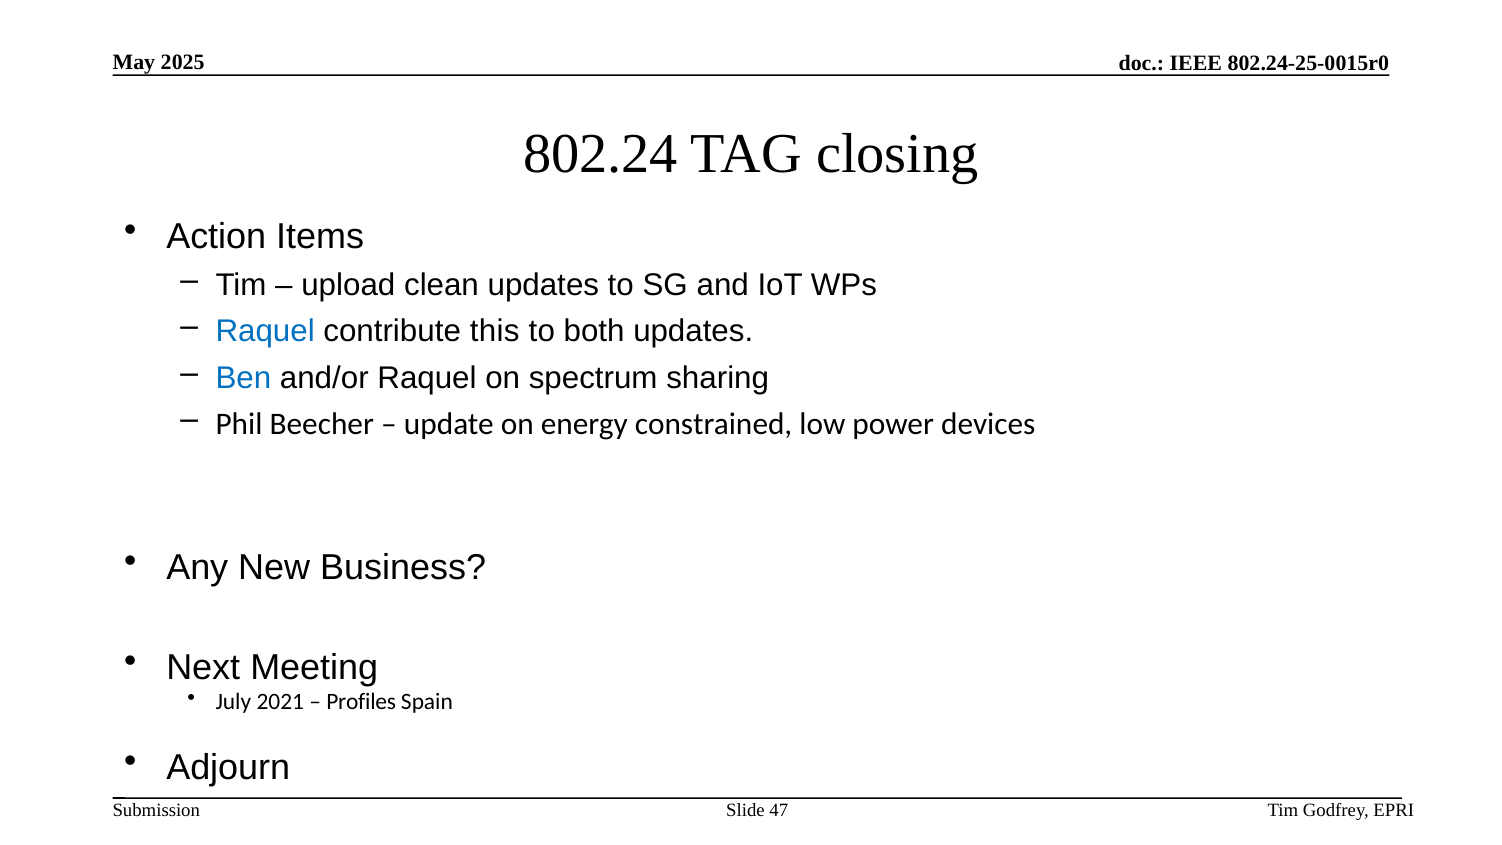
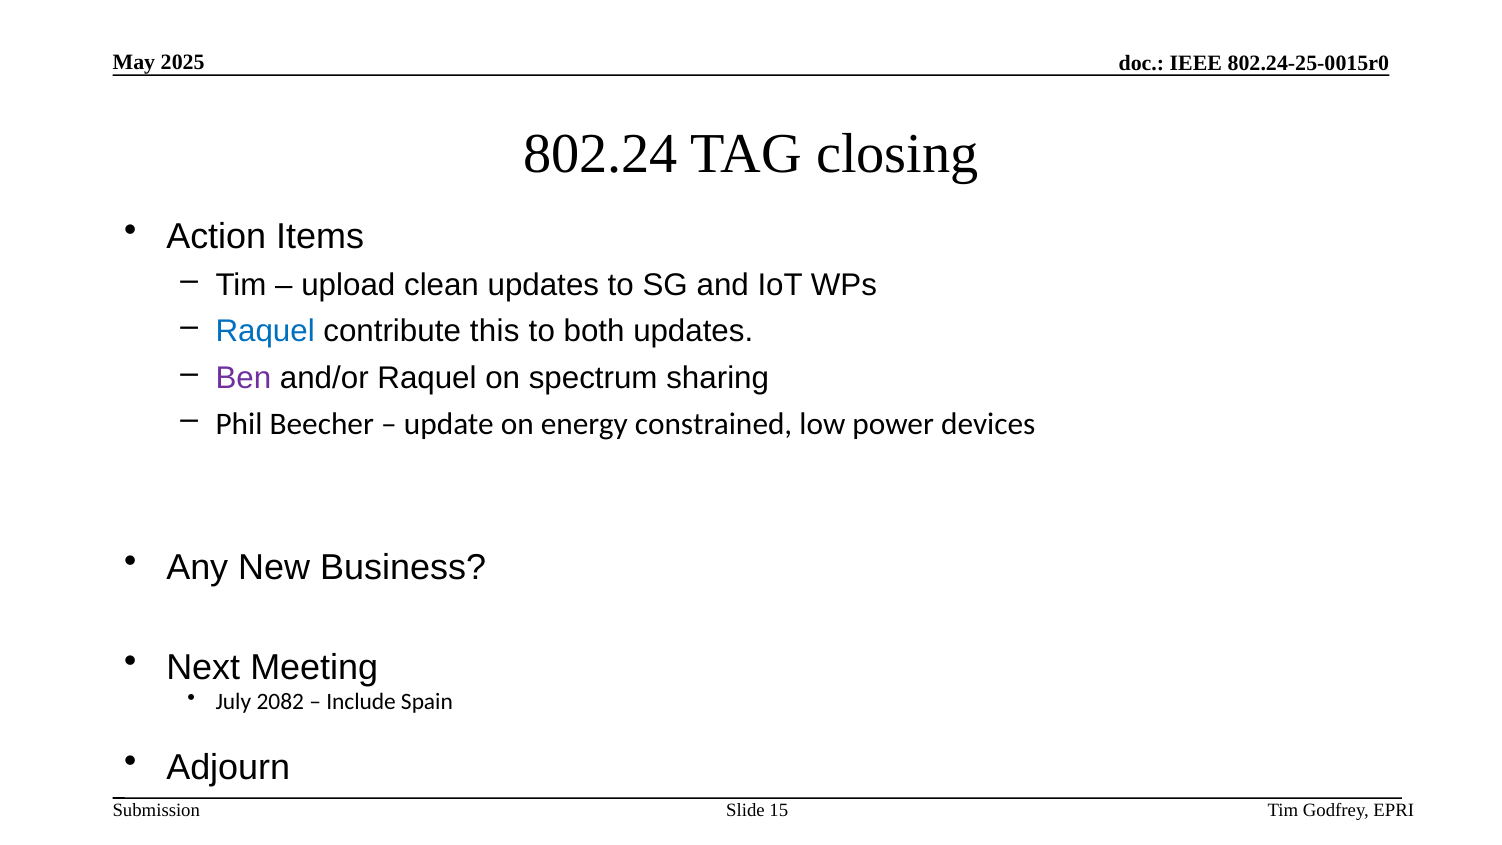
Ben colour: blue -> purple (243, 378)
2021: 2021 -> 2082 (280, 702)
Profiles: Profiles -> Include (361, 702)
47: 47 -> 15 (779, 810)
